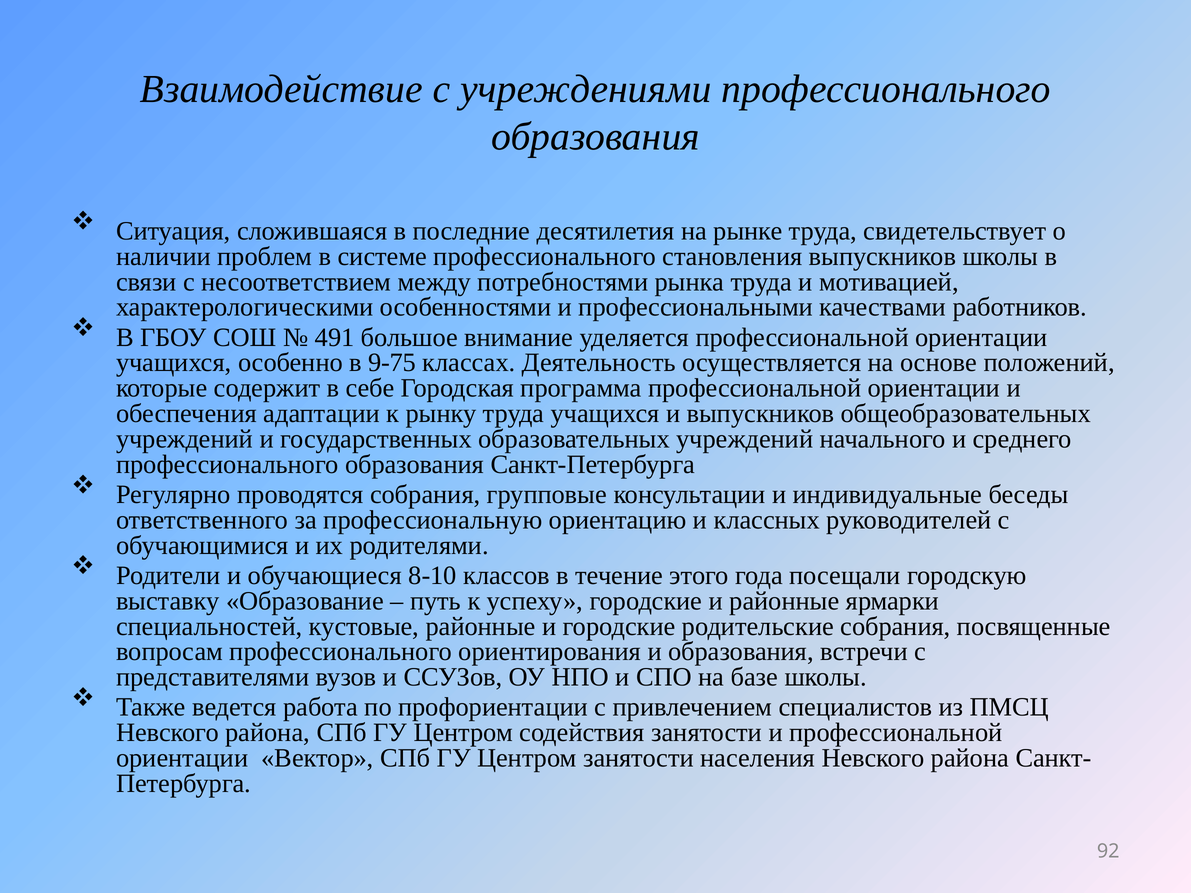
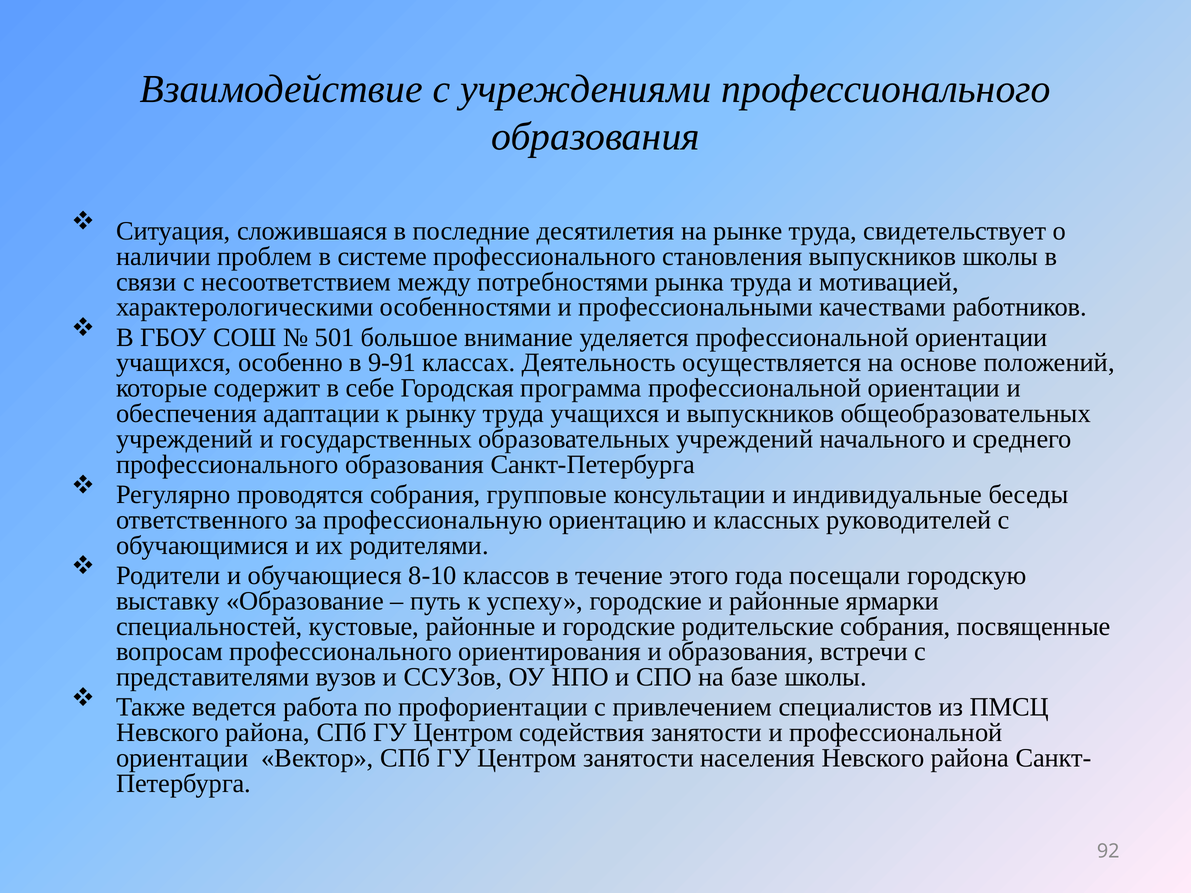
491: 491 -> 501 (335, 337)
9-75: 9-75 -> 9-91 (392, 363)
